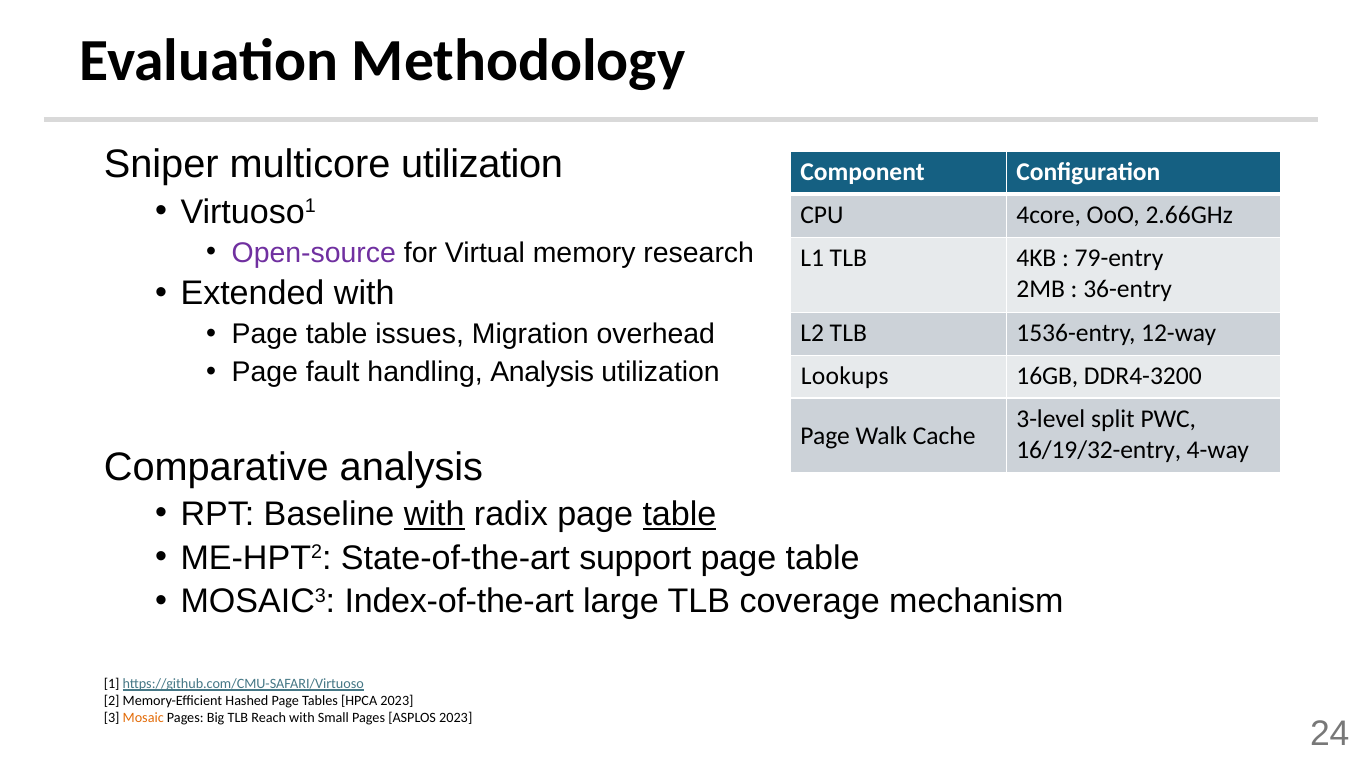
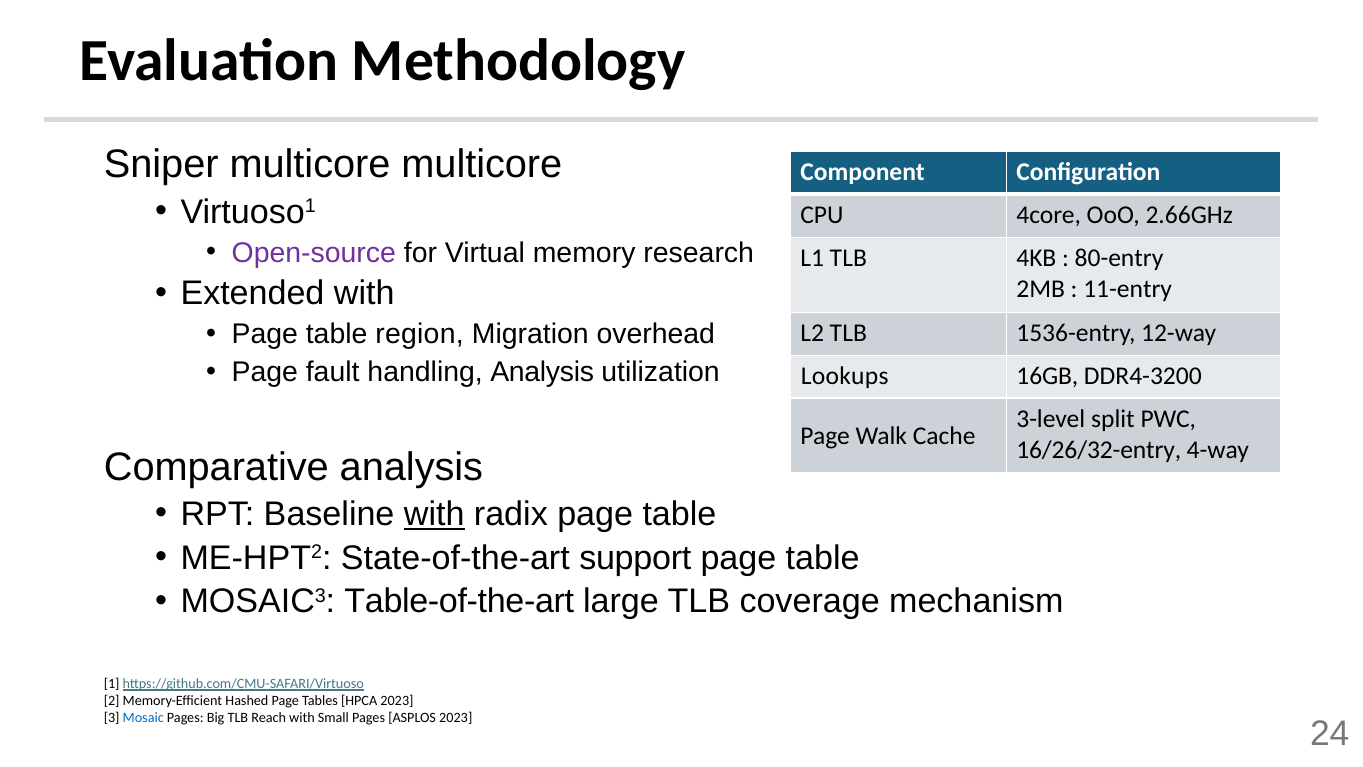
multicore utilization: utilization -> multicore (482, 165)
79-entry: 79-entry -> 80-entry (1119, 258)
36-entry: 36-entry -> 11-entry (1128, 289)
issues: issues -> region (419, 334)
16/19/32-entry: 16/19/32-entry -> 16/26/32-entry (1099, 450)
table underline: present -> none (679, 514)
Index-of-the-art: Index-of-the-art -> Table-of-the-art (459, 601)
Mosaic colour: orange -> blue (143, 718)
